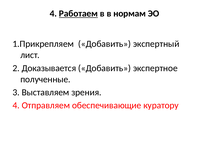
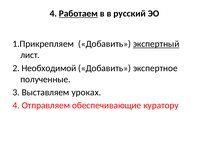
нормам: нормам -> русский (130, 14)
экспертный underline: none -> present (156, 44)
Доказывается: Доказывается -> Необходимой (49, 68)
зрения: зрения -> уроках (86, 92)
